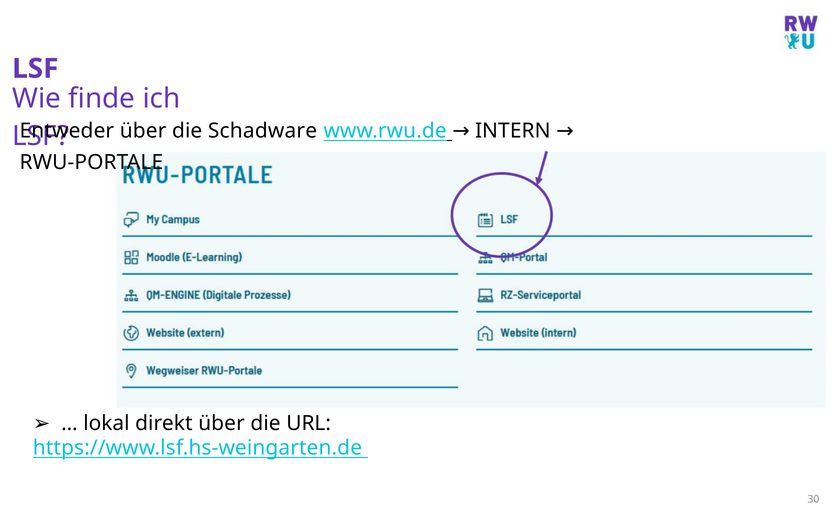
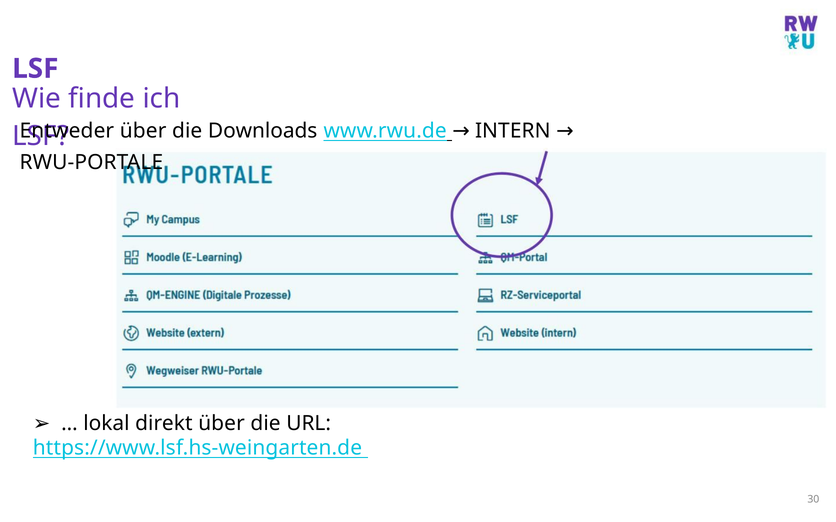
Schadware: Schadware -> Downloads (263, 131)
